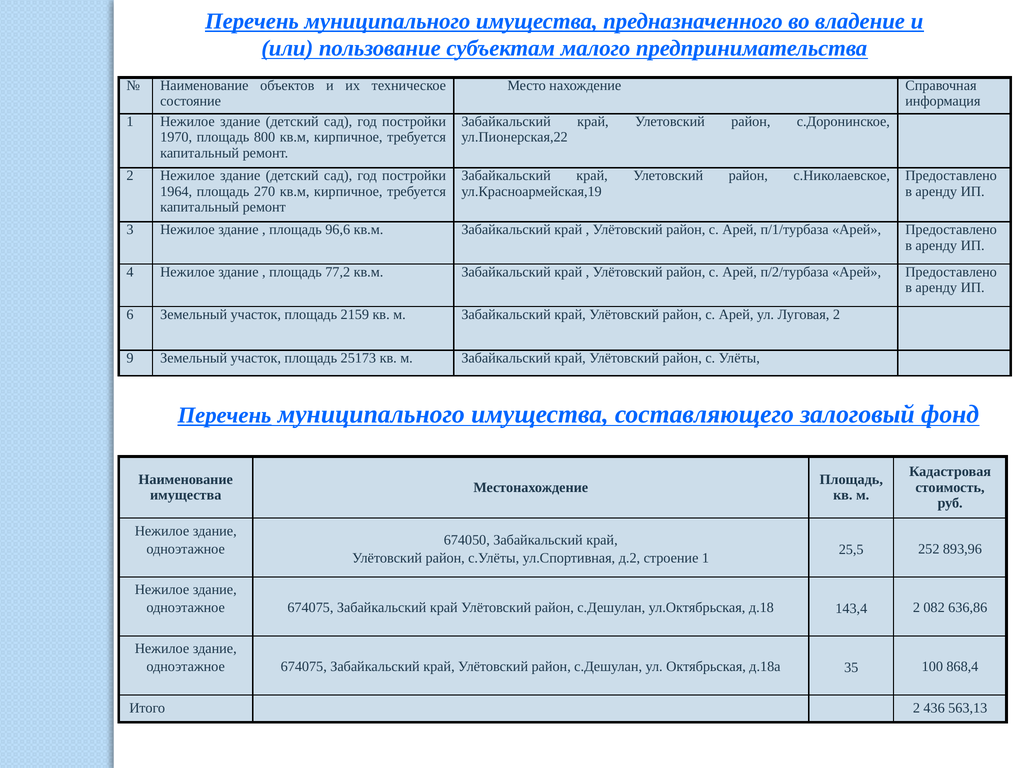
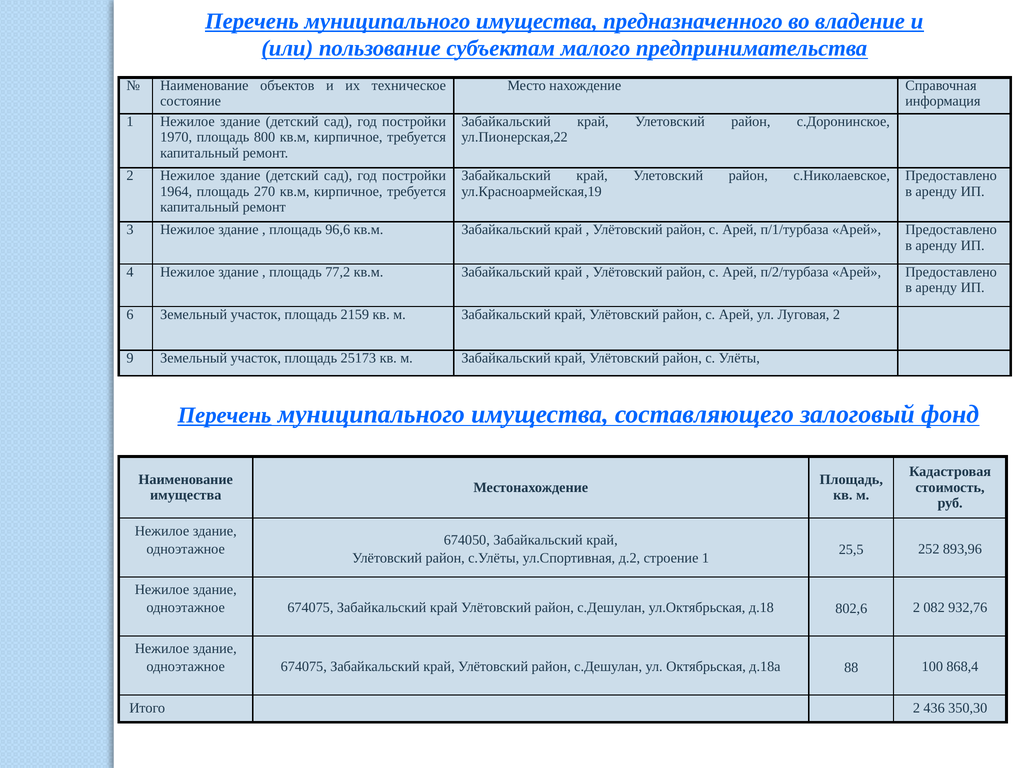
143,4: 143,4 -> 802,6 (851, 609)
636,86: 636,86 -> 932,76 (968, 608)
35: 35 -> 88 (851, 668)
563,13: 563,13 -> 350,30 (968, 709)
